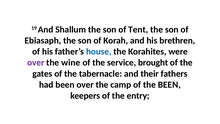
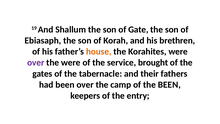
Tent: Tent -> Gate (138, 30)
house colour: blue -> orange (99, 52)
the wine: wine -> were (71, 63)
